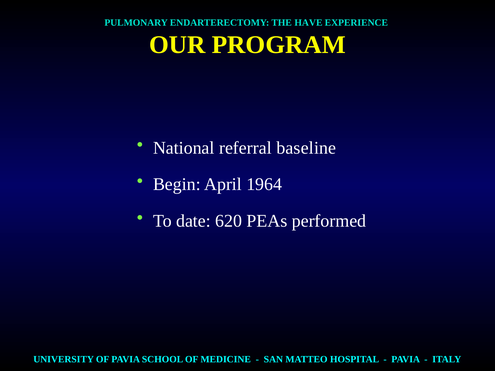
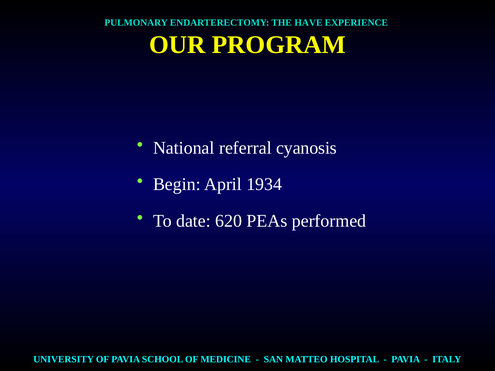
baseline: baseline -> cyanosis (306, 148)
1964: 1964 -> 1934 (264, 184)
